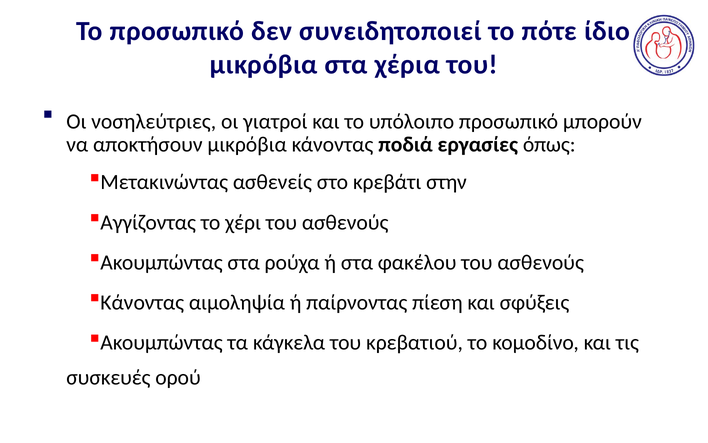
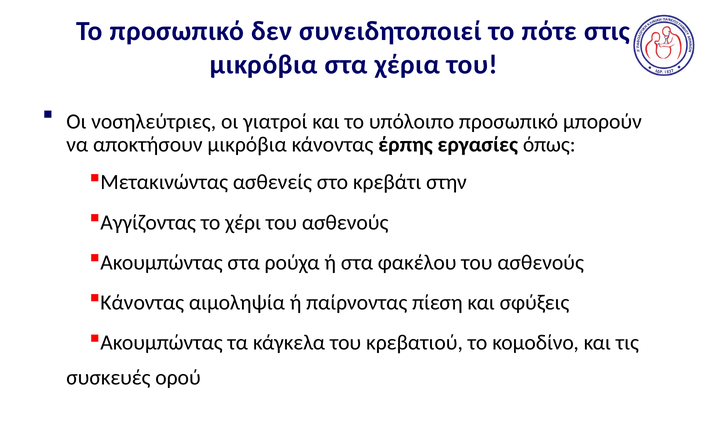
ίδιο: ίδιο -> στις (607, 31)
ποδιά: ποδιά -> έρπης (406, 145)
